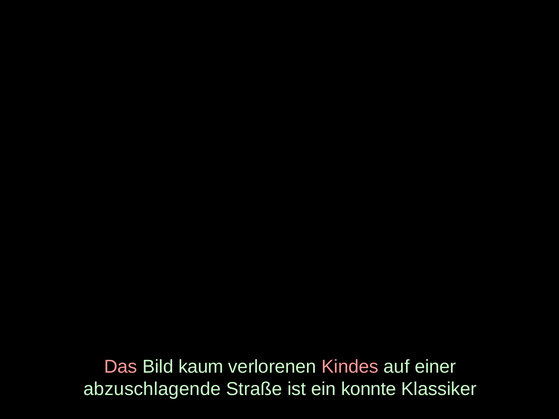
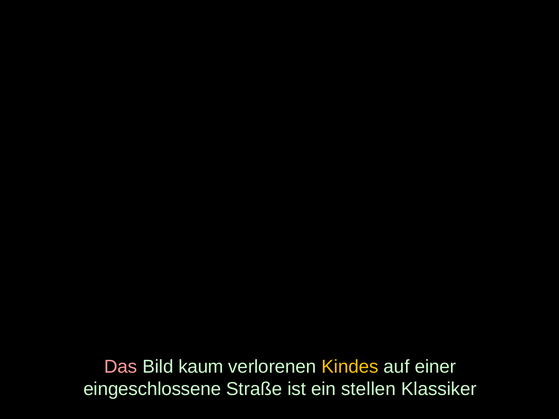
Kindes colour: pink -> yellow (350, 367)
abzuschlagende: abzuschlagende -> eingeschlossene (152, 389)
konnte: konnte -> stellen (369, 389)
